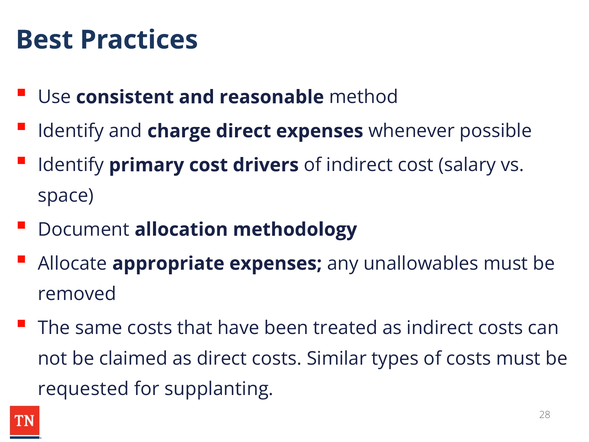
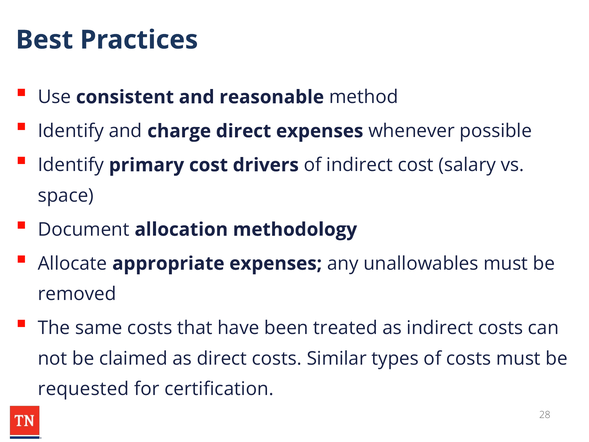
supplanting: supplanting -> certification (219, 389)
